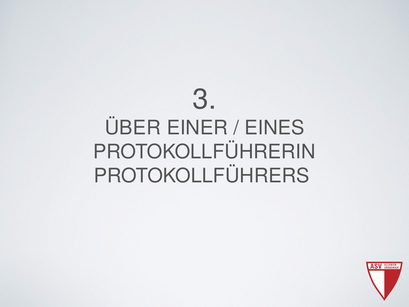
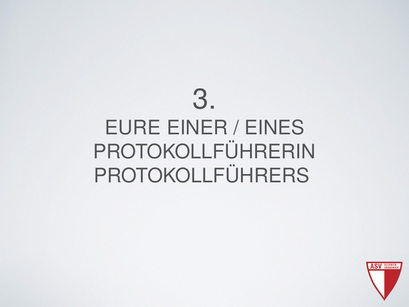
ÜBER: ÜBER -> EURE (133, 128)
